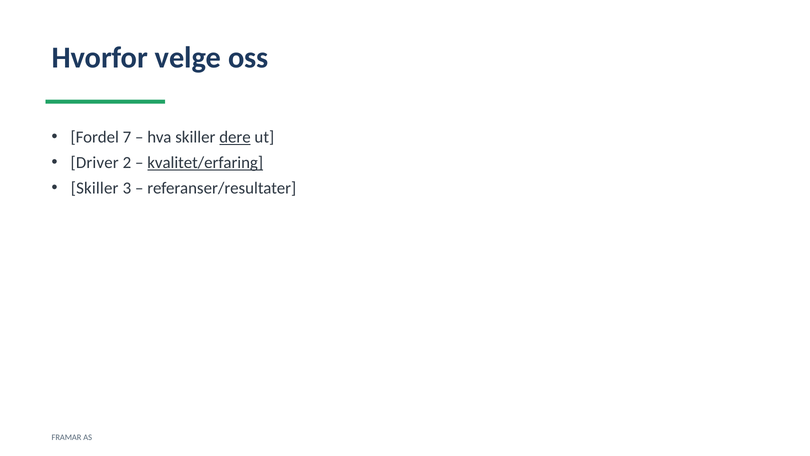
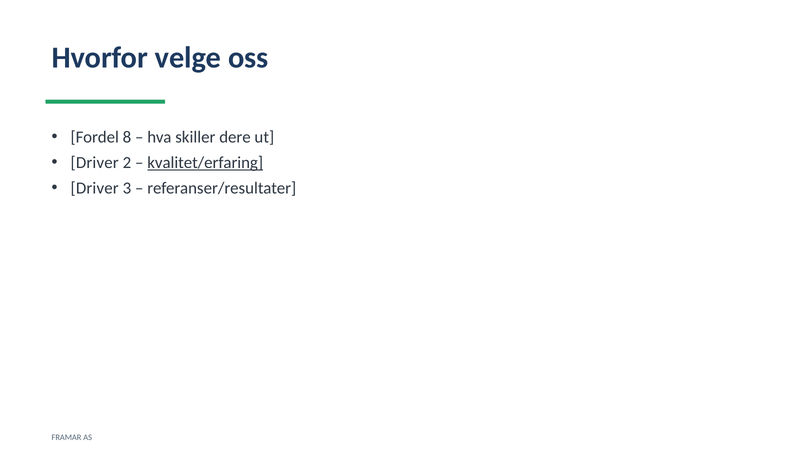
7: 7 -> 8 (127, 137)
dere underline: present -> none (235, 137)
Skiller: Skiller -> Driver (95, 188)
